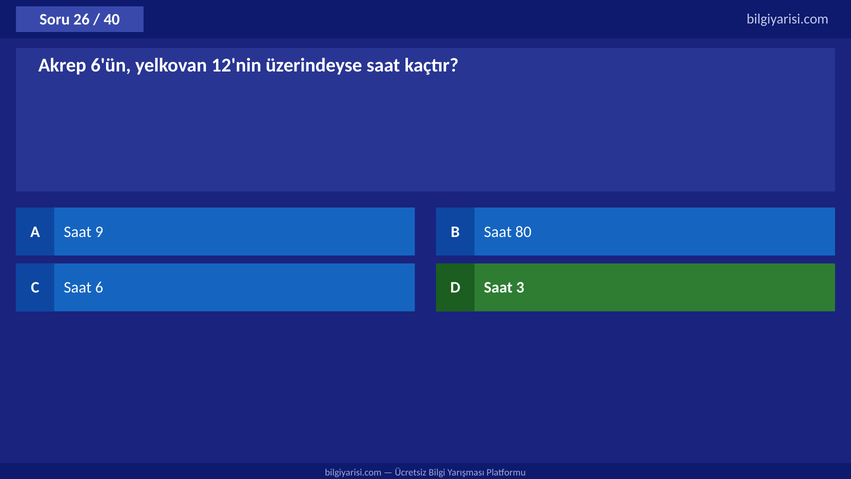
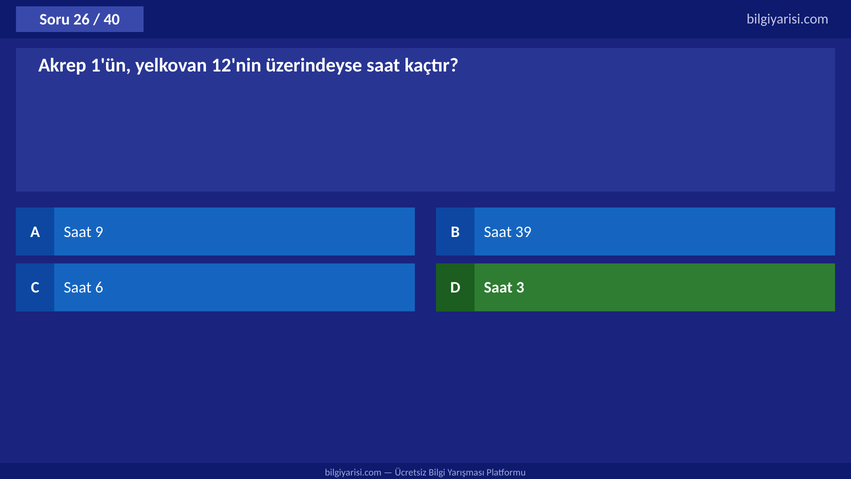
6'ün: 6'ün -> 1'ün (111, 66)
80: 80 -> 39 (523, 232)
